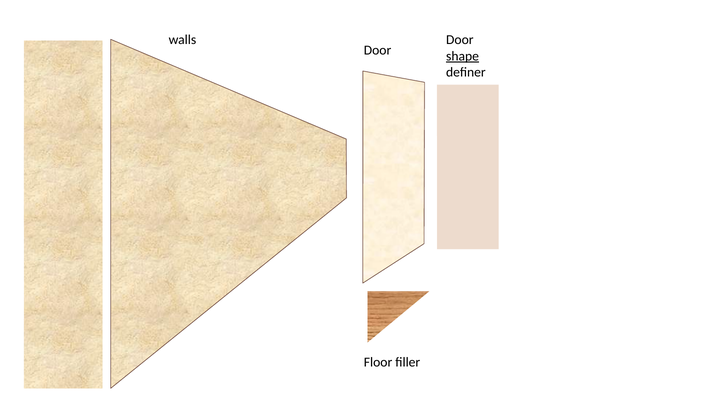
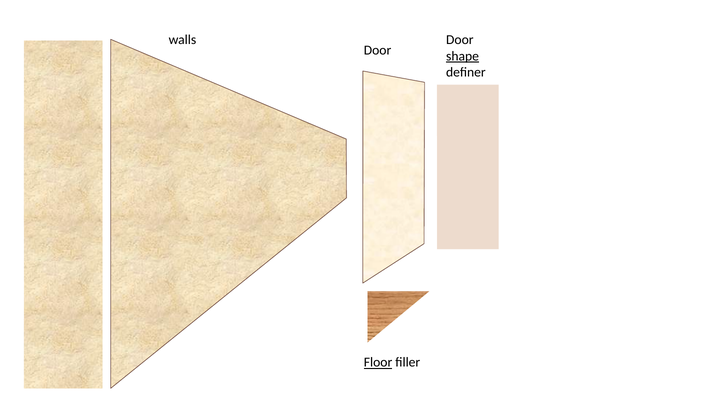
Floor underline: none -> present (378, 363)
